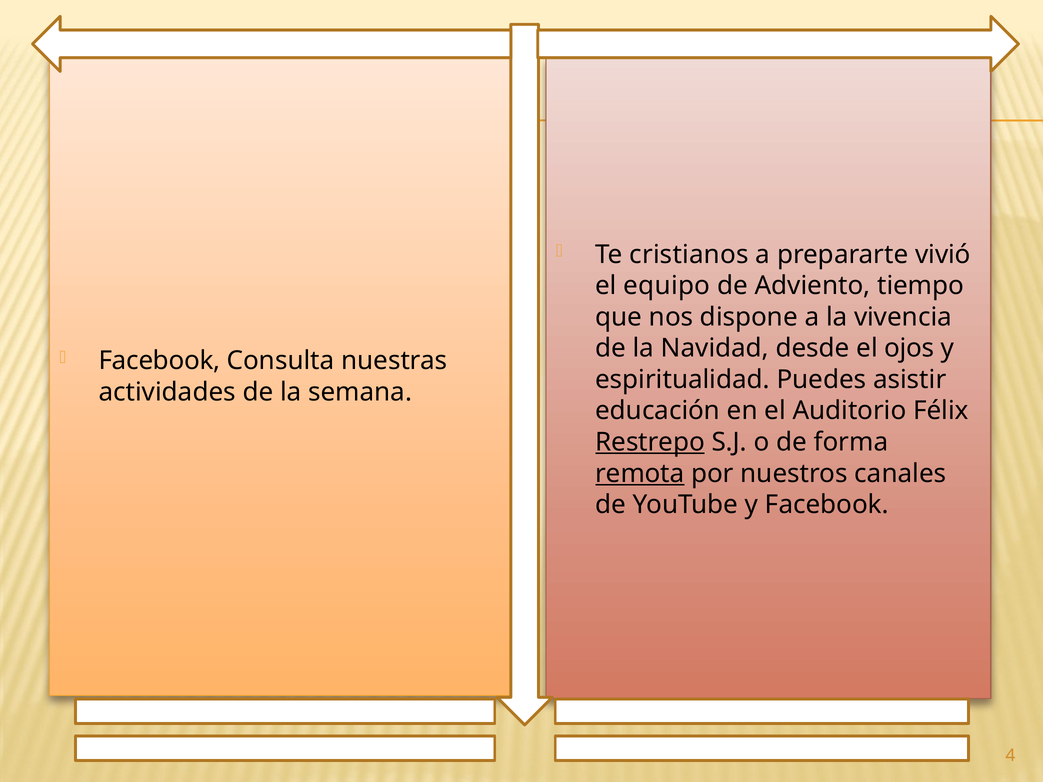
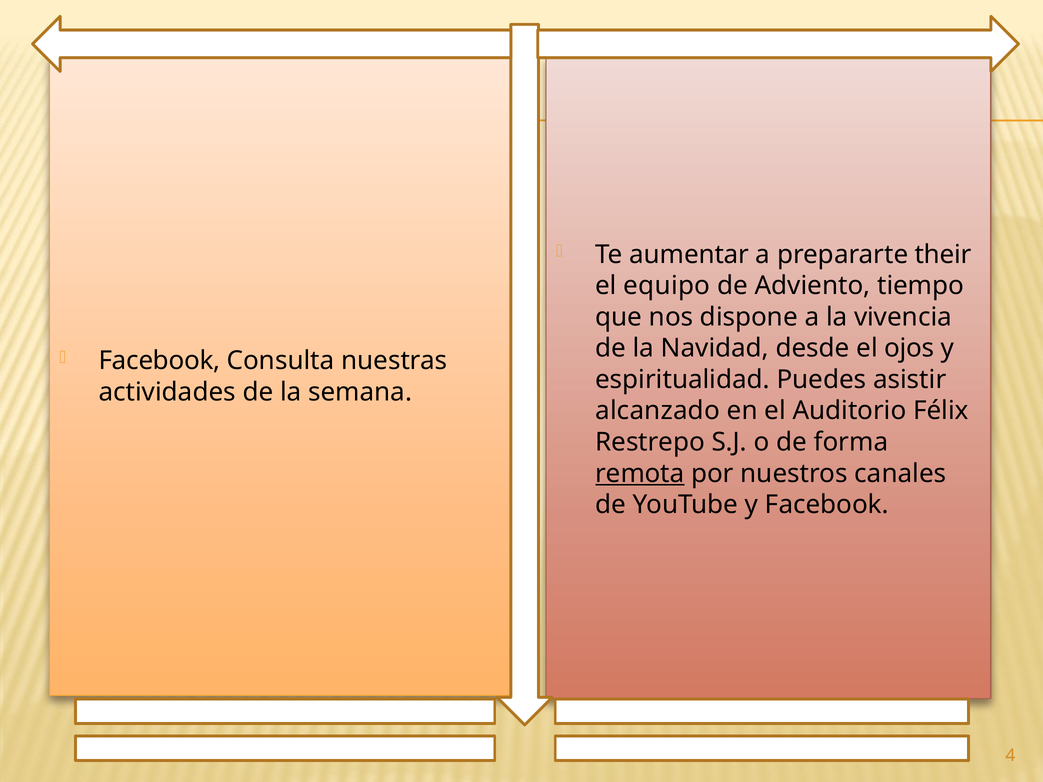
cristianos: cristianos -> aumentar (689, 255)
vivió: vivió -> their (943, 255)
educación: educación -> alcanzado (658, 411)
Restrepo underline: present -> none (650, 442)
